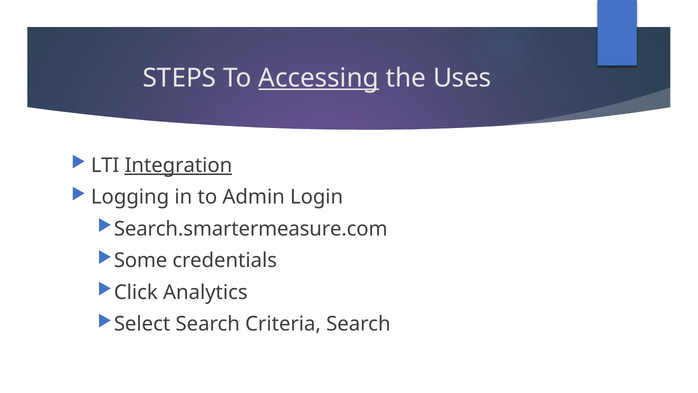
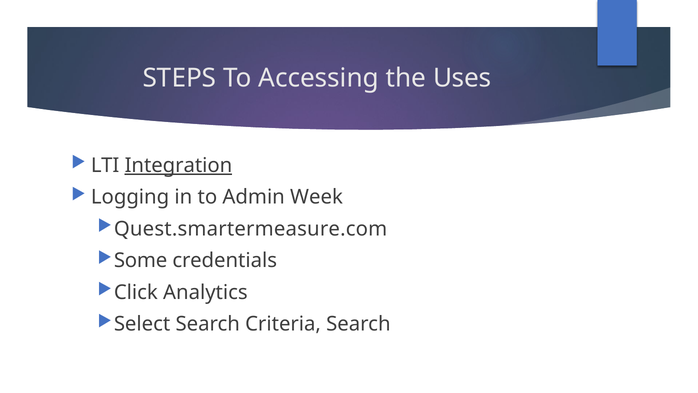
Accessing underline: present -> none (319, 78)
Login: Login -> Week (317, 197)
Search.smartermeasure.com: Search.smartermeasure.com -> Quest.smartermeasure.com (251, 229)
